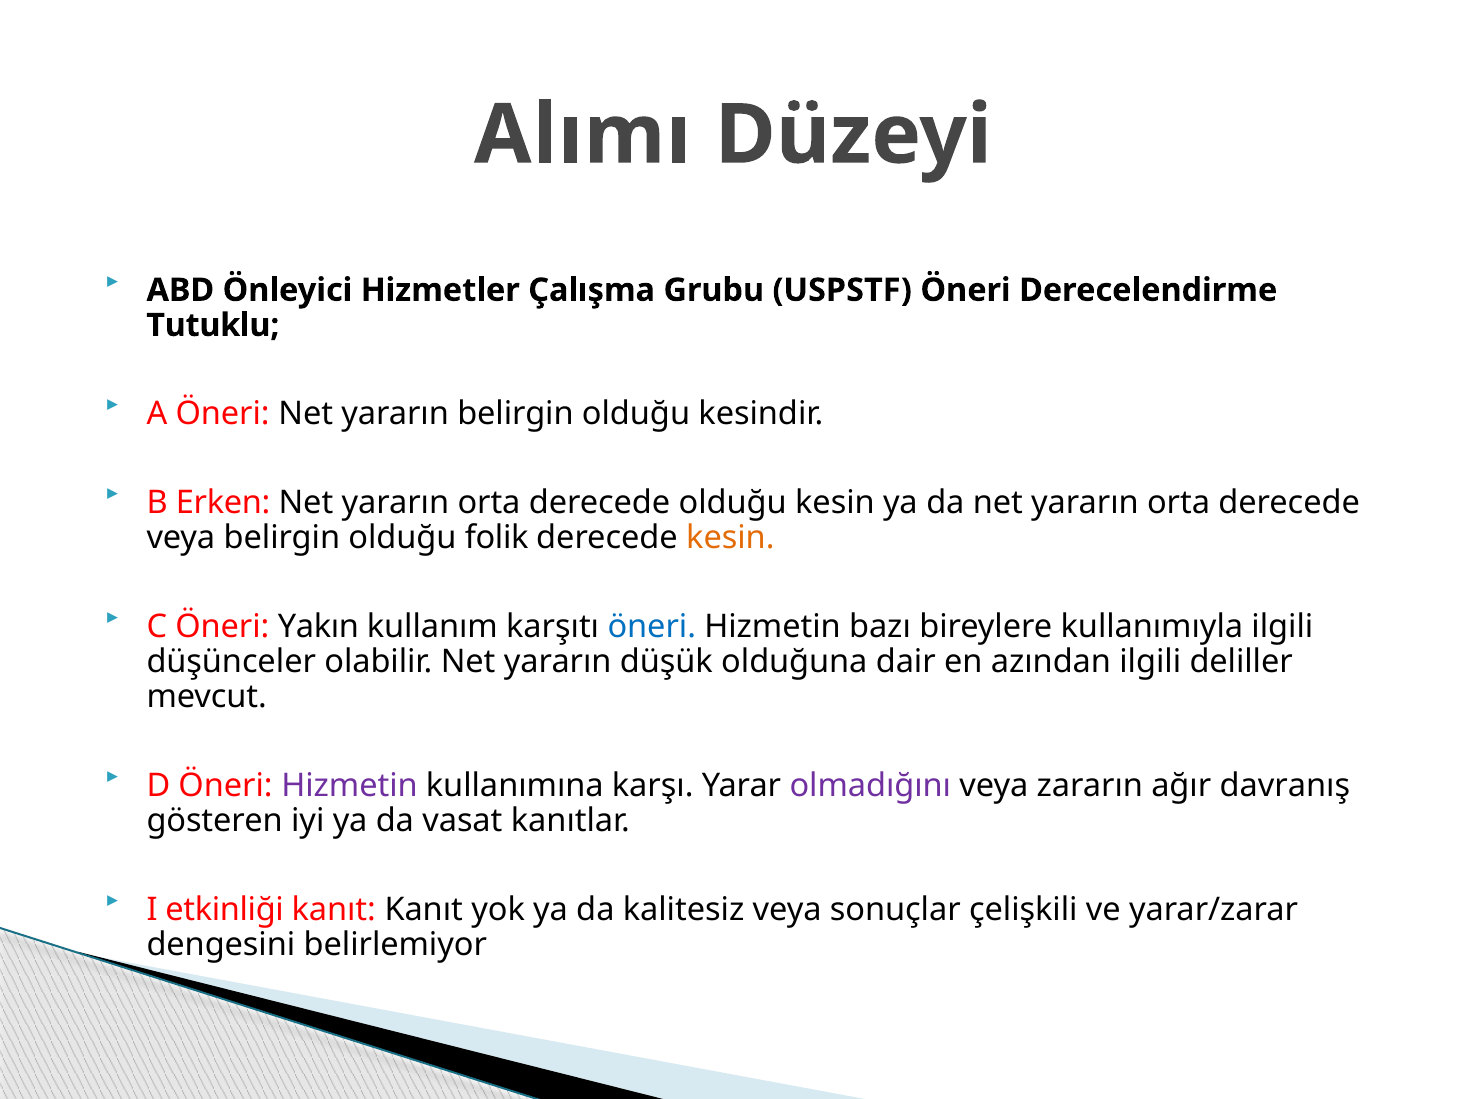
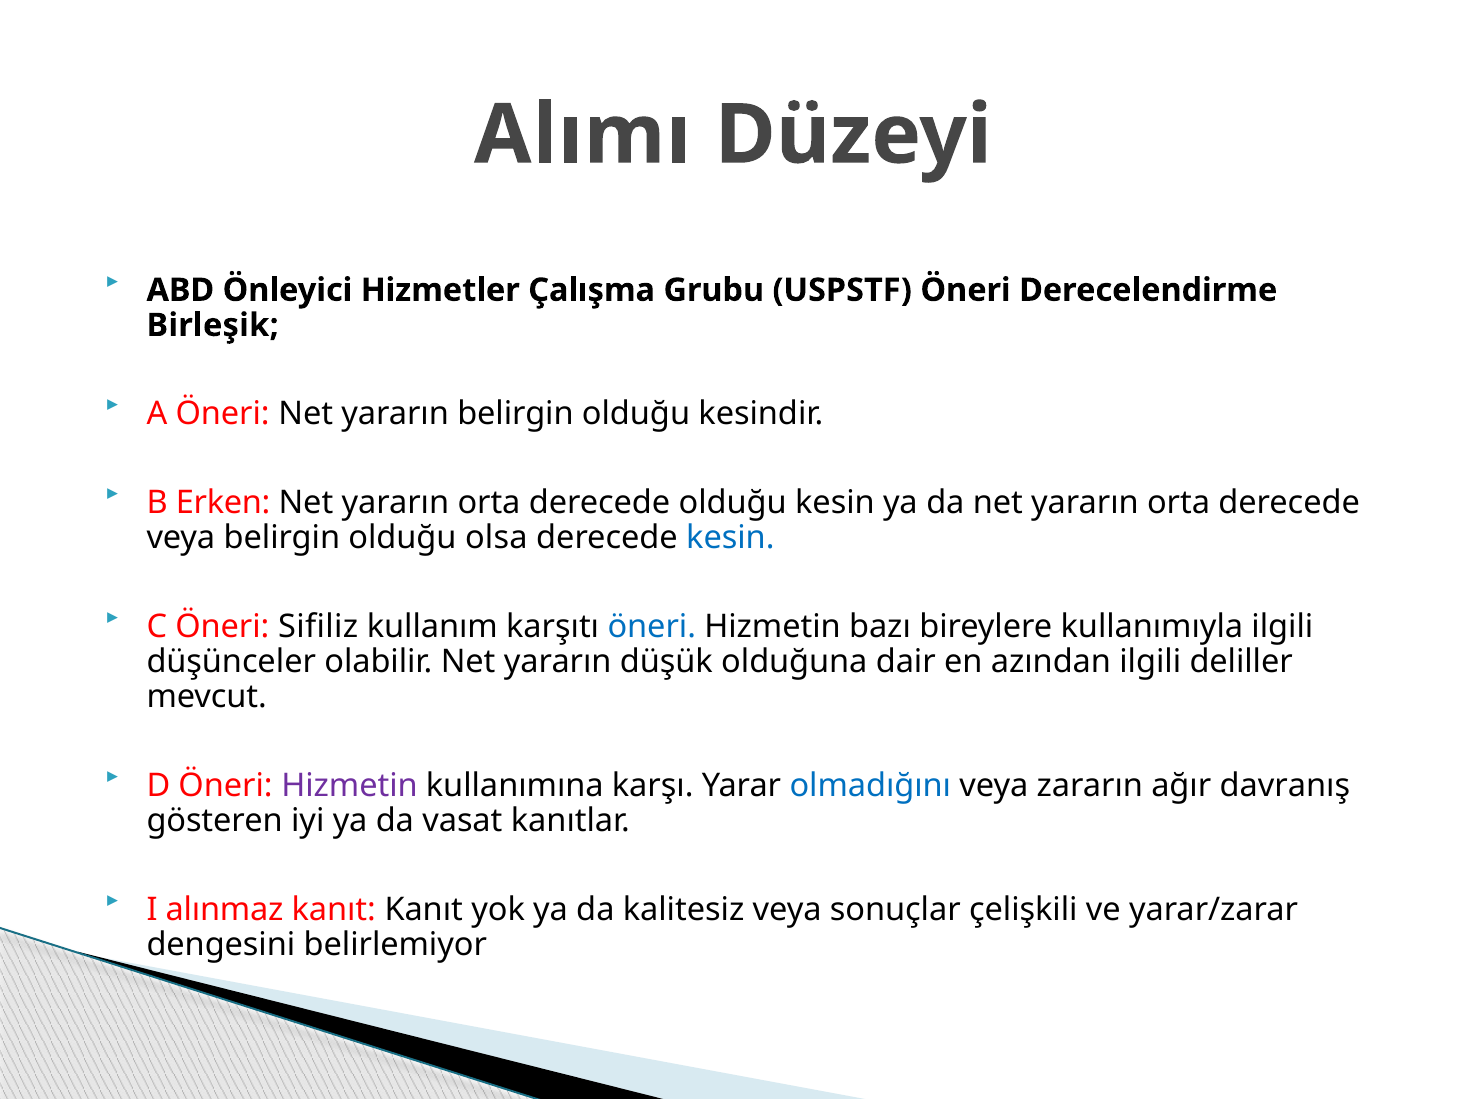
Tutuklu: Tutuklu -> Birleşik (213, 325)
folik: folik -> olsa (496, 538)
kesin colour: orange -> blue (730, 538)
Yakın: Yakın -> Sifiliz (318, 626)
olmadığını colour: purple -> blue (870, 785)
etkinliği: etkinliği -> alınmaz (225, 909)
